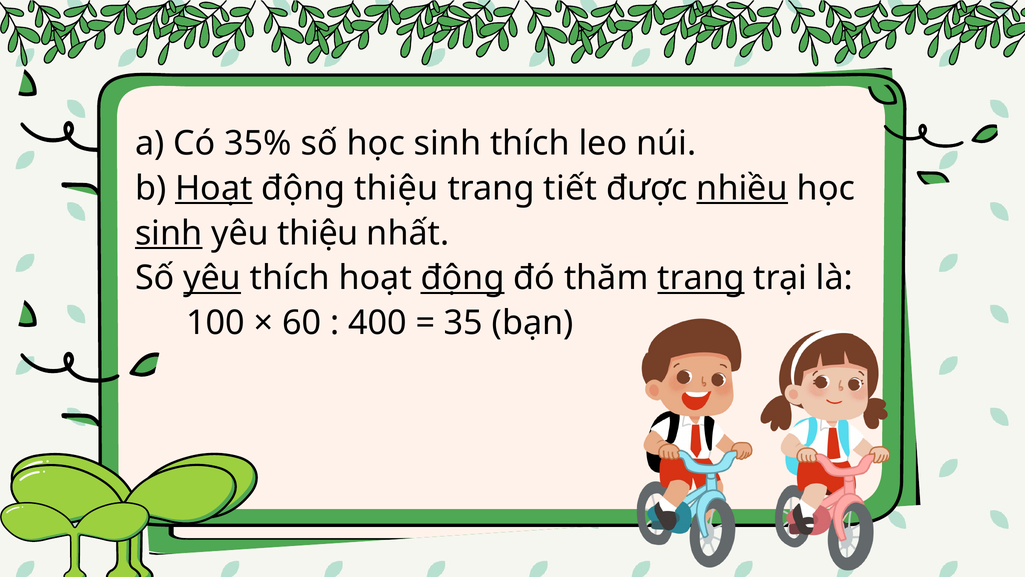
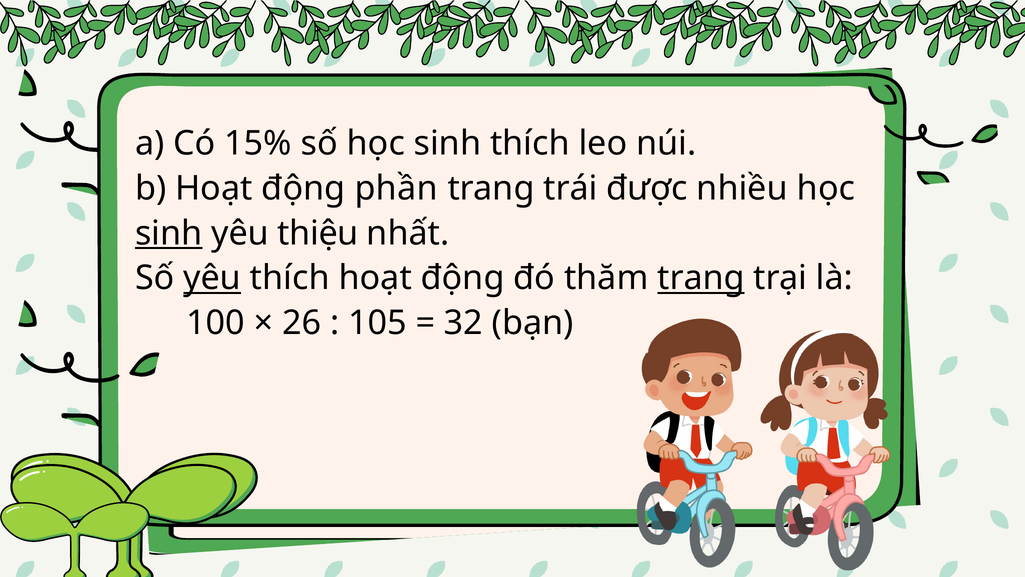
35%: 35% -> 15% (258, 143)
Hoạt underline: present -> none (214, 188)
động thiệu: thiệu -> phần (396, 188)
tiết: tiết -> trái (570, 188)
nhiều underline: present -> none (742, 188)
động underline: present -> none (463, 278)
60: 60 -> 26 (302, 323)
400: 400 -> 105 (377, 323)
35: 35 -> 32 (463, 323)
